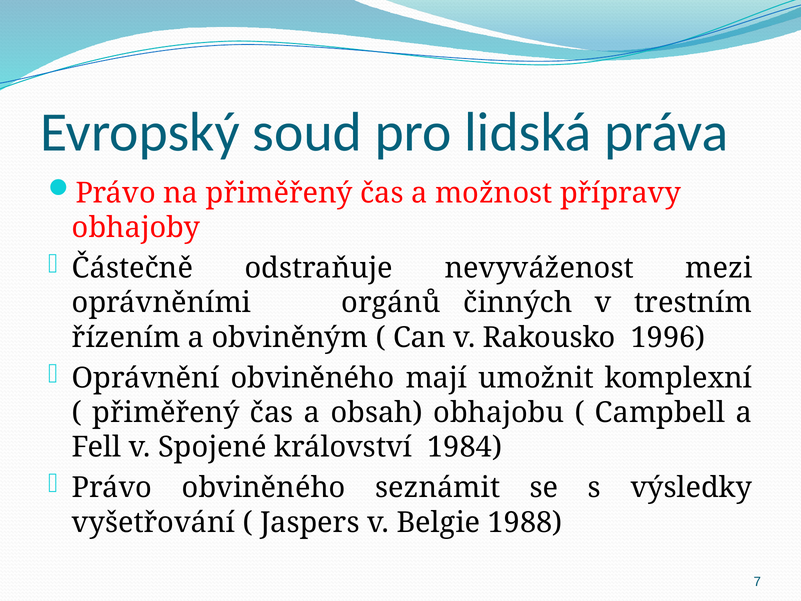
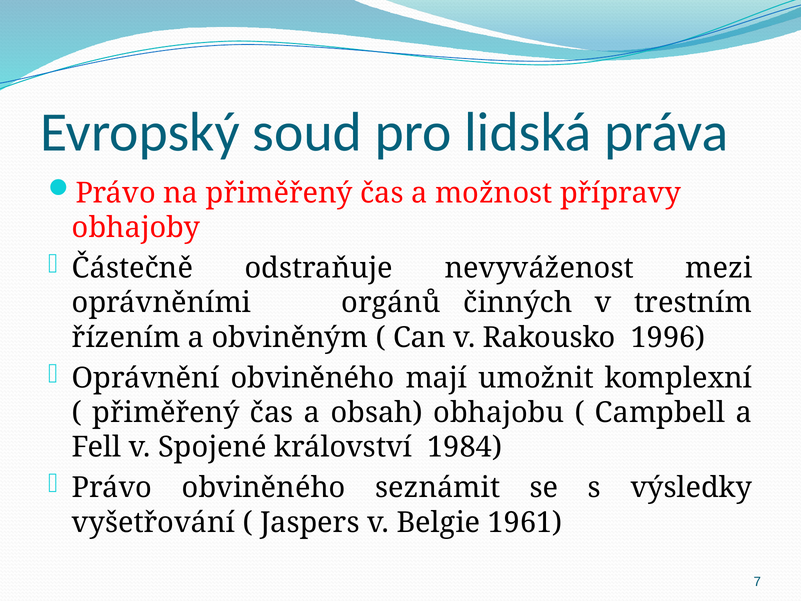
1988: 1988 -> 1961 (525, 522)
